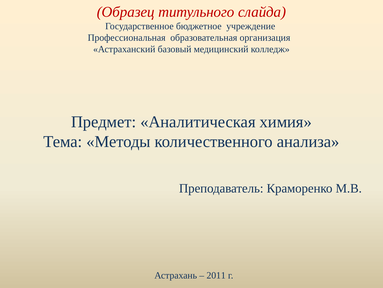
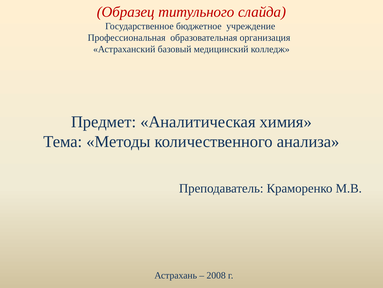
2011: 2011 -> 2008 (216, 275)
